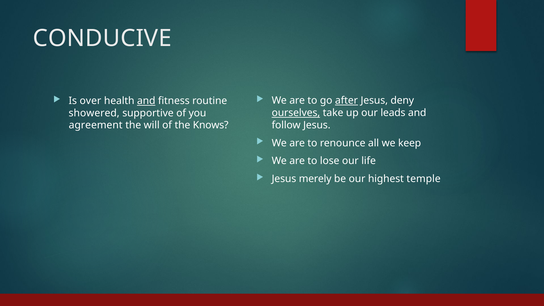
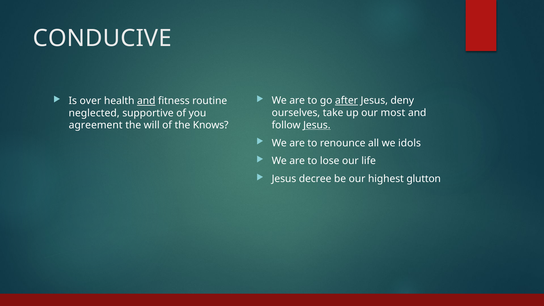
ourselves underline: present -> none (296, 113)
leads: leads -> most (393, 113)
showered: showered -> neglected (94, 113)
Jesus underline: none -> present (317, 125)
keep: keep -> idols (410, 143)
merely: merely -> decree (315, 179)
temple: temple -> glutton (424, 179)
